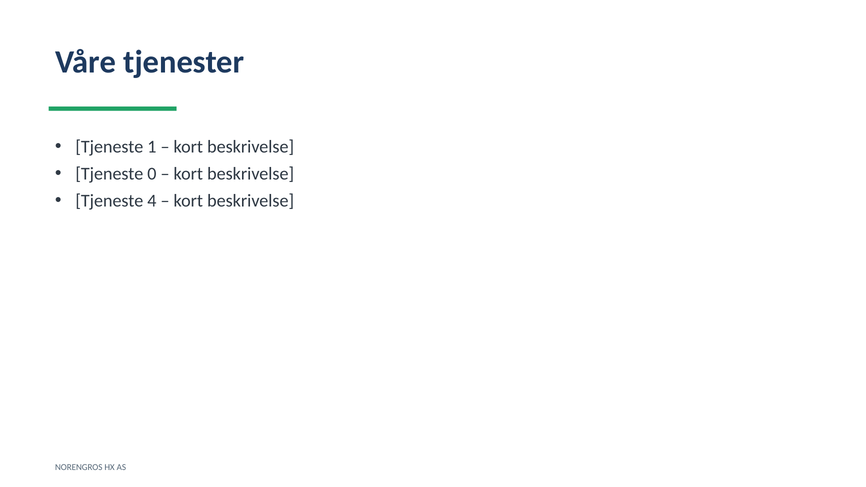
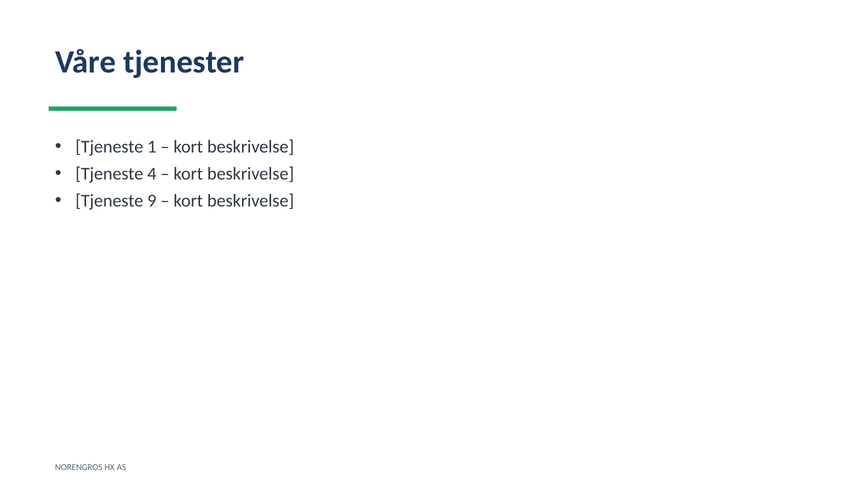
0: 0 -> 4 (152, 174)
4: 4 -> 9 (152, 201)
